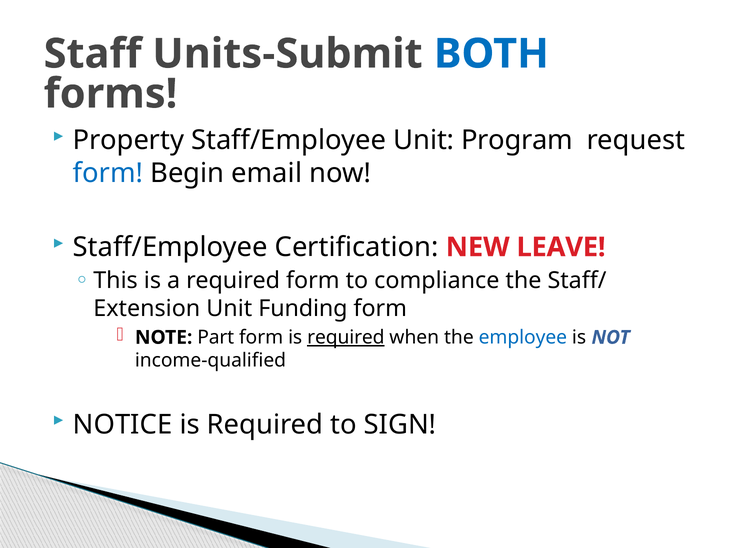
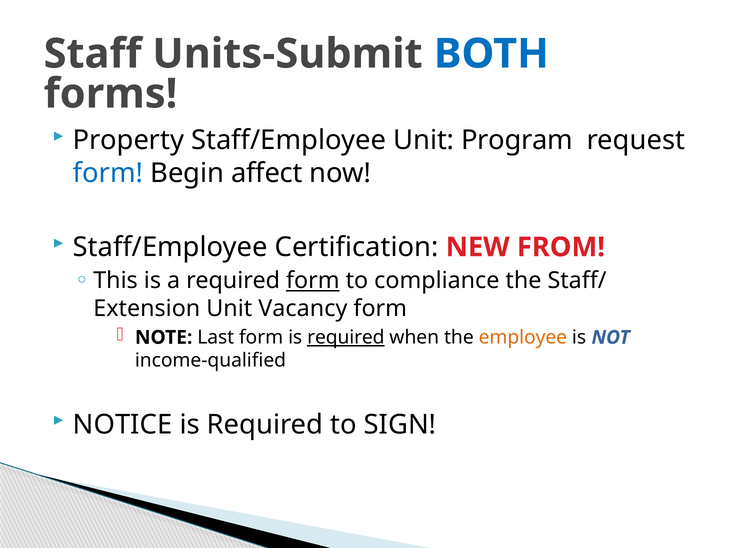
email: email -> affect (267, 173)
LEAVE: LEAVE -> FROM (561, 247)
form underline: none -> present (313, 280)
Funding: Funding -> Vacancy (303, 308)
Part: Part -> Last (216, 337)
employee colour: blue -> orange (523, 337)
